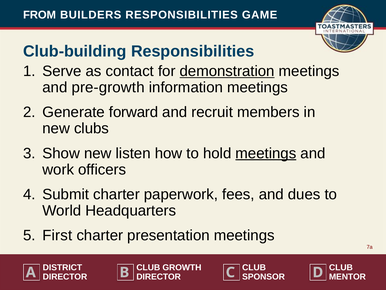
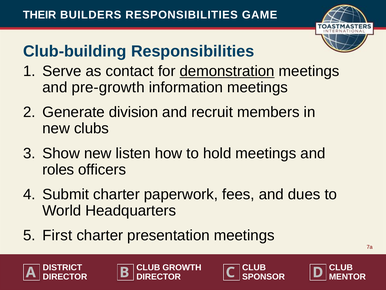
FROM: FROM -> THEIR (40, 15)
forward: forward -> division (134, 112)
meetings underline: present -> none (266, 153)
work: work -> roles (58, 169)
